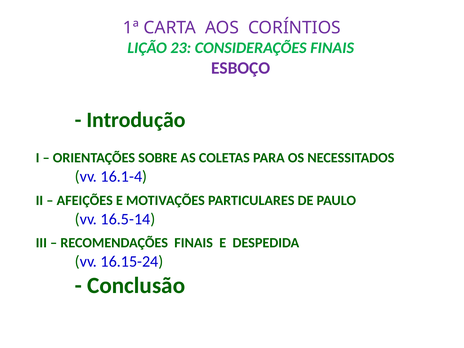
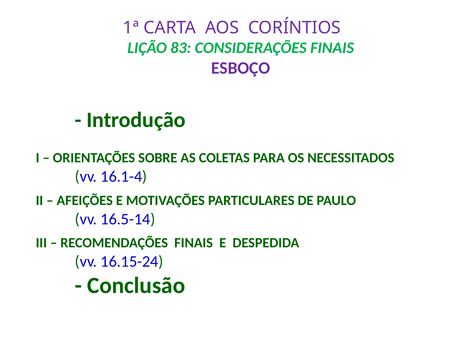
23: 23 -> 83 (181, 48)
